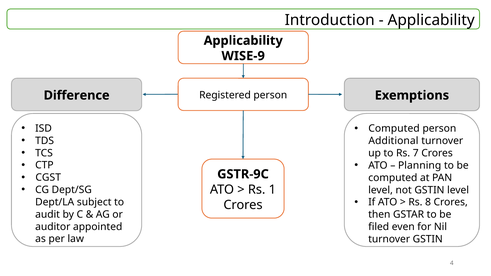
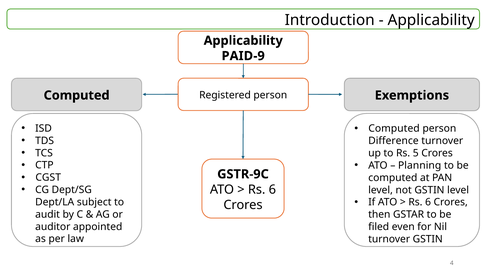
WISE-9: WISE-9 -> PAID-9 (243, 56)
Difference: Difference -> Computed (77, 95)
Additional: Additional -> Difference (393, 141)
7: 7 -> 5 (416, 153)
1: 1 -> 6 (272, 190)
8: 8 -> 6 (428, 202)
